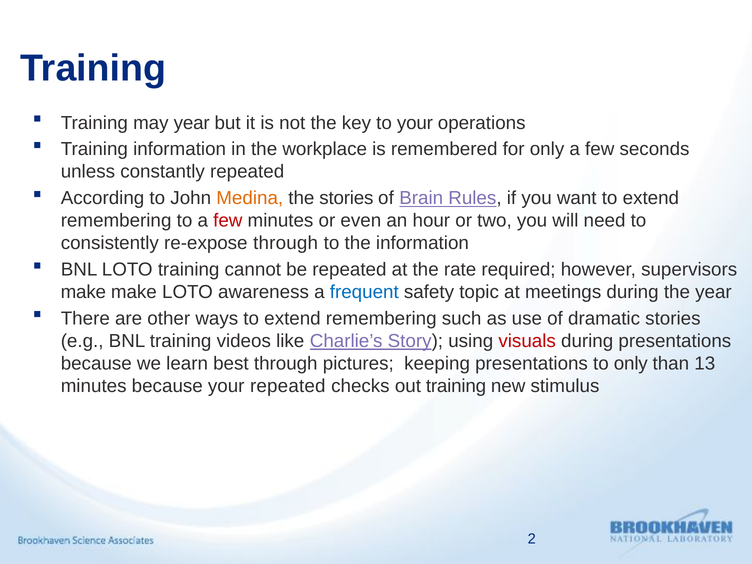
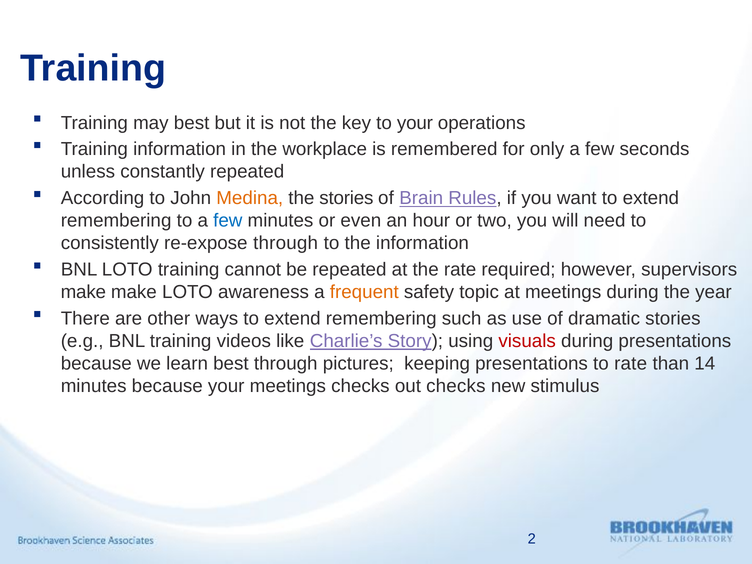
may year: year -> best (192, 123)
few colour: red -> blue (228, 221)
frequent colour: blue -> orange (364, 292)
to only: only -> rate (631, 364)
13: 13 -> 14 (705, 364)
your repeated: repeated -> meetings (288, 386)
out training: training -> checks (456, 386)
